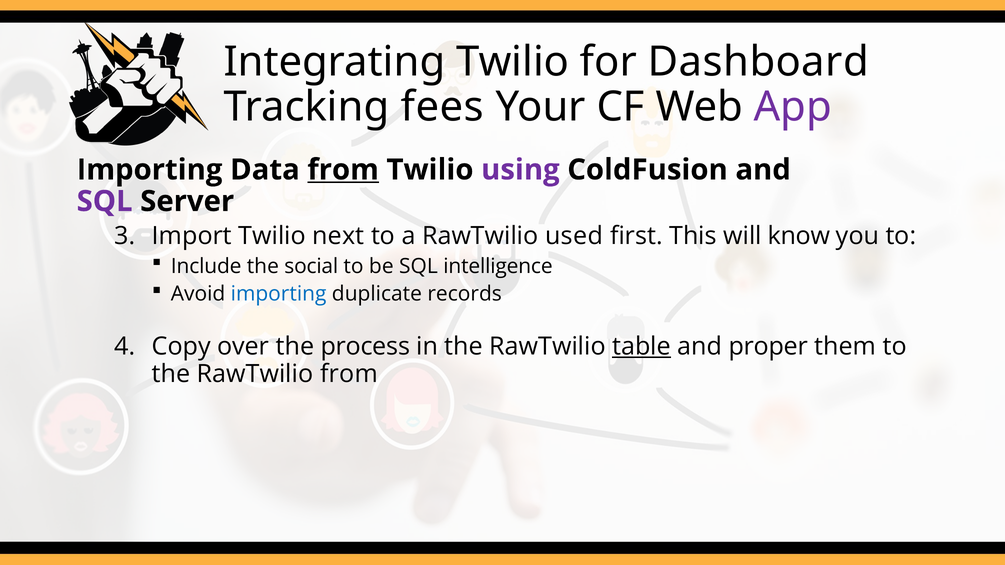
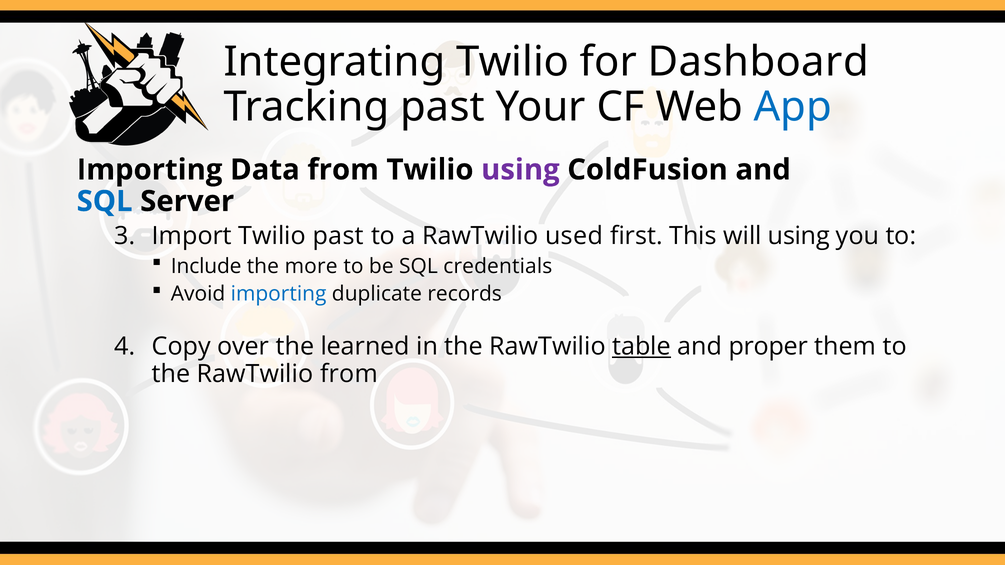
Tracking fees: fees -> past (442, 107)
App colour: purple -> blue (793, 107)
from underline: present -> none (343, 170)
SQL colour: purple -> blue (105, 201)
Twilio next: next -> past (338, 236)
will know: know -> using (799, 236)
social: social -> more (311, 266)
intelligence: intelligence -> credentials (498, 266)
process: process -> learned (365, 347)
